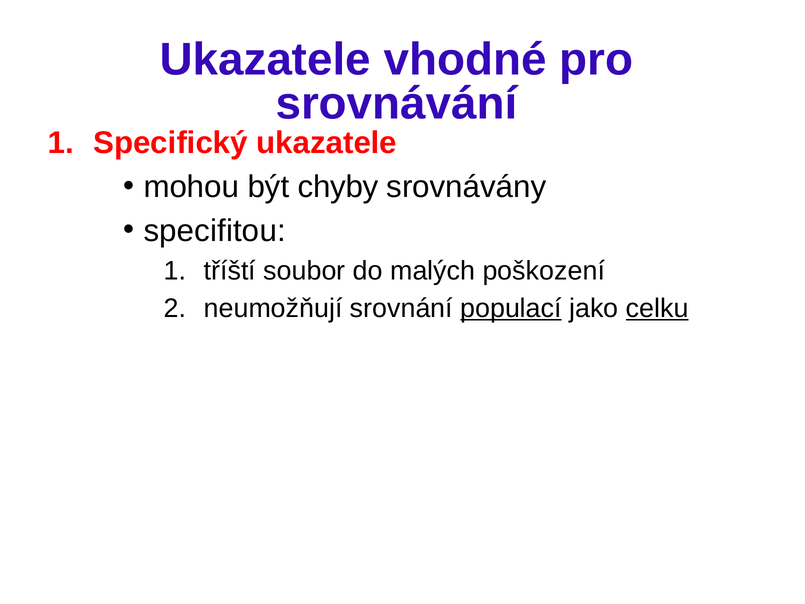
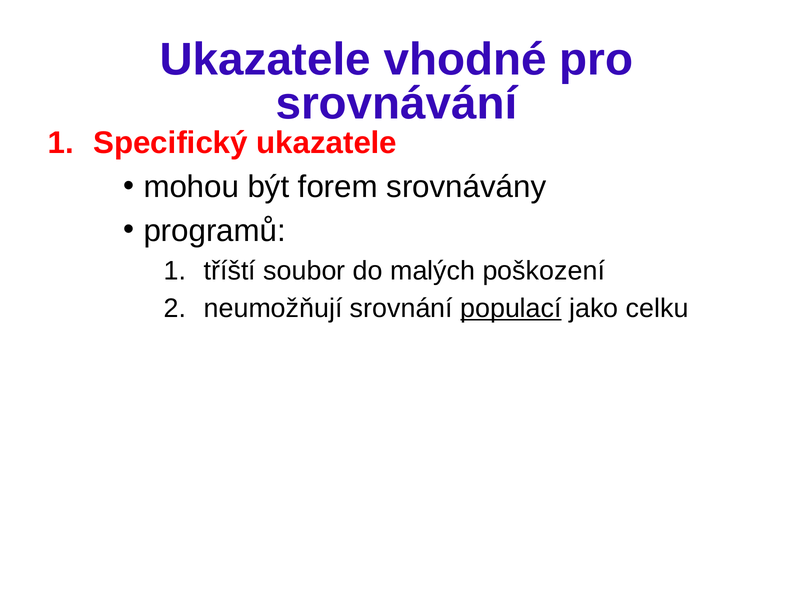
chyby: chyby -> forem (338, 187)
specifitou: specifitou -> programů (215, 231)
celku underline: present -> none (657, 308)
